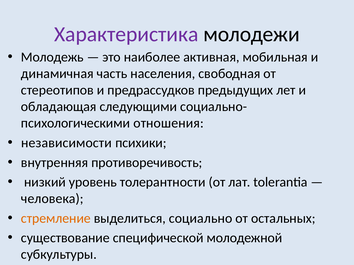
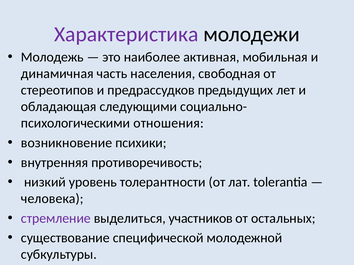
независимости: независимости -> возникновение (67, 143)
стремление colour: orange -> purple (56, 219)
социально: социально -> участников (201, 219)
